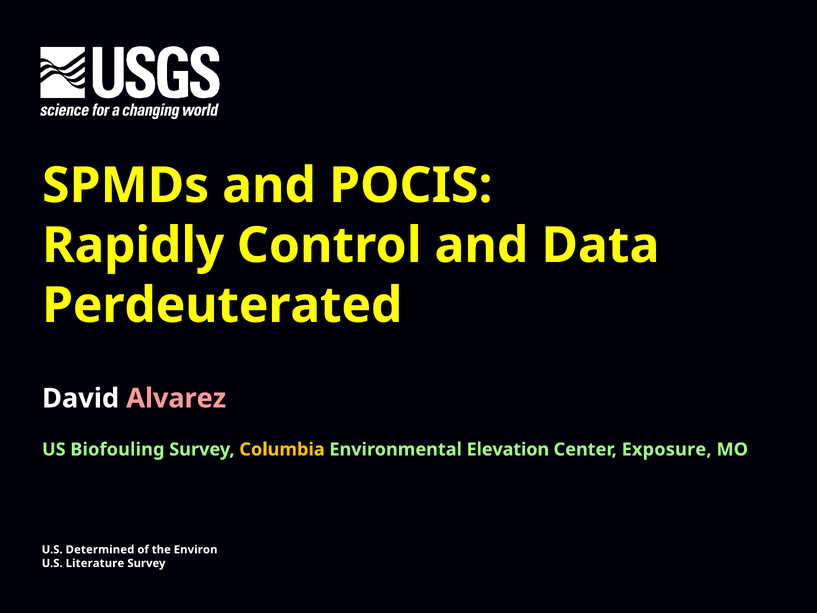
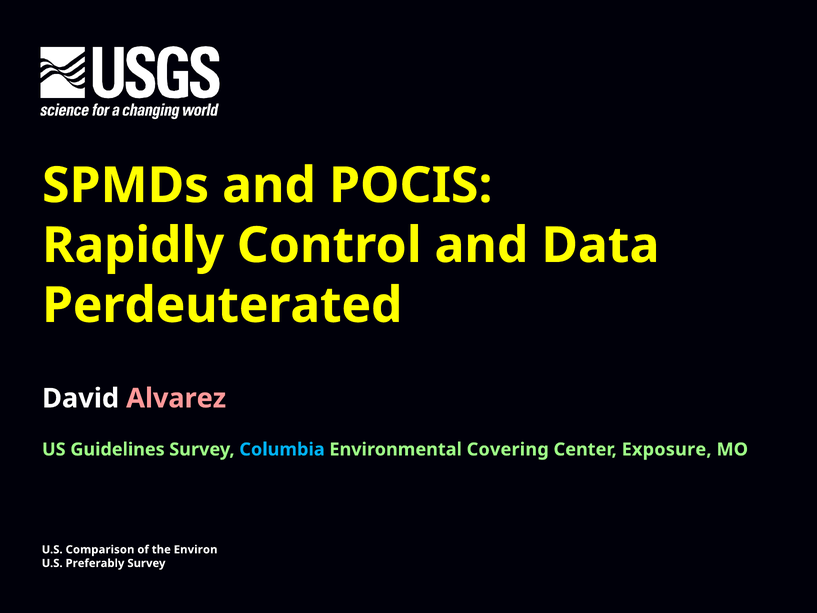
Biofouling: Biofouling -> Guidelines (118, 449)
Columbia colour: yellow -> light blue (282, 449)
Elevation: Elevation -> Covering (508, 449)
Determined: Determined -> Comparison (100, 549)
Literature: Literature -> Preferably (95, 563)
